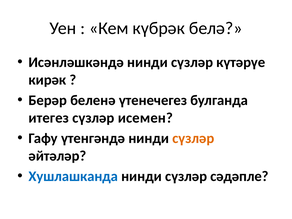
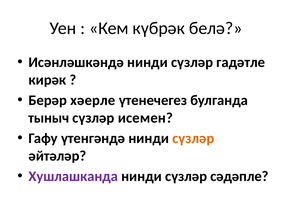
күтәрүе: күтәрүе -> гадәтле (241, 62)
беленә: беленә -> хәерле (93, 100)
итегез: итегез -> тыныч (49, 118)
Хушлашканда colour: blue -> purple (73, 176)
